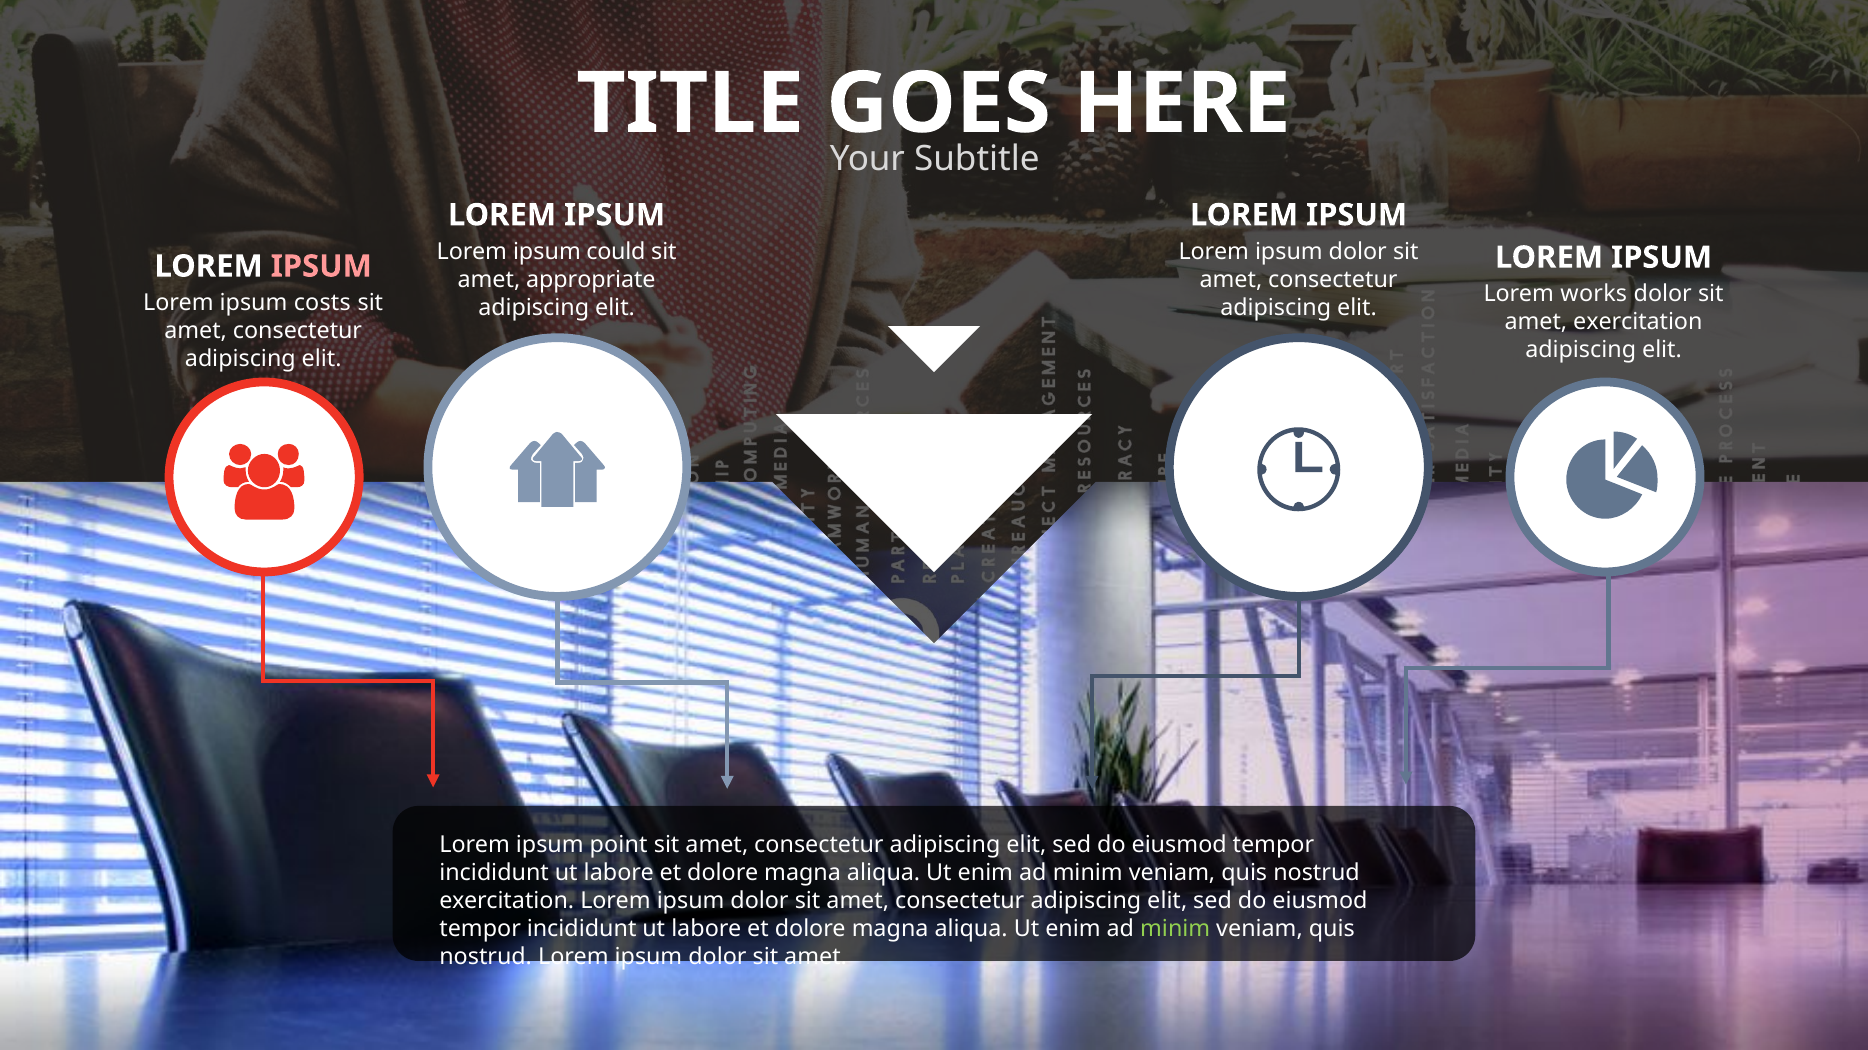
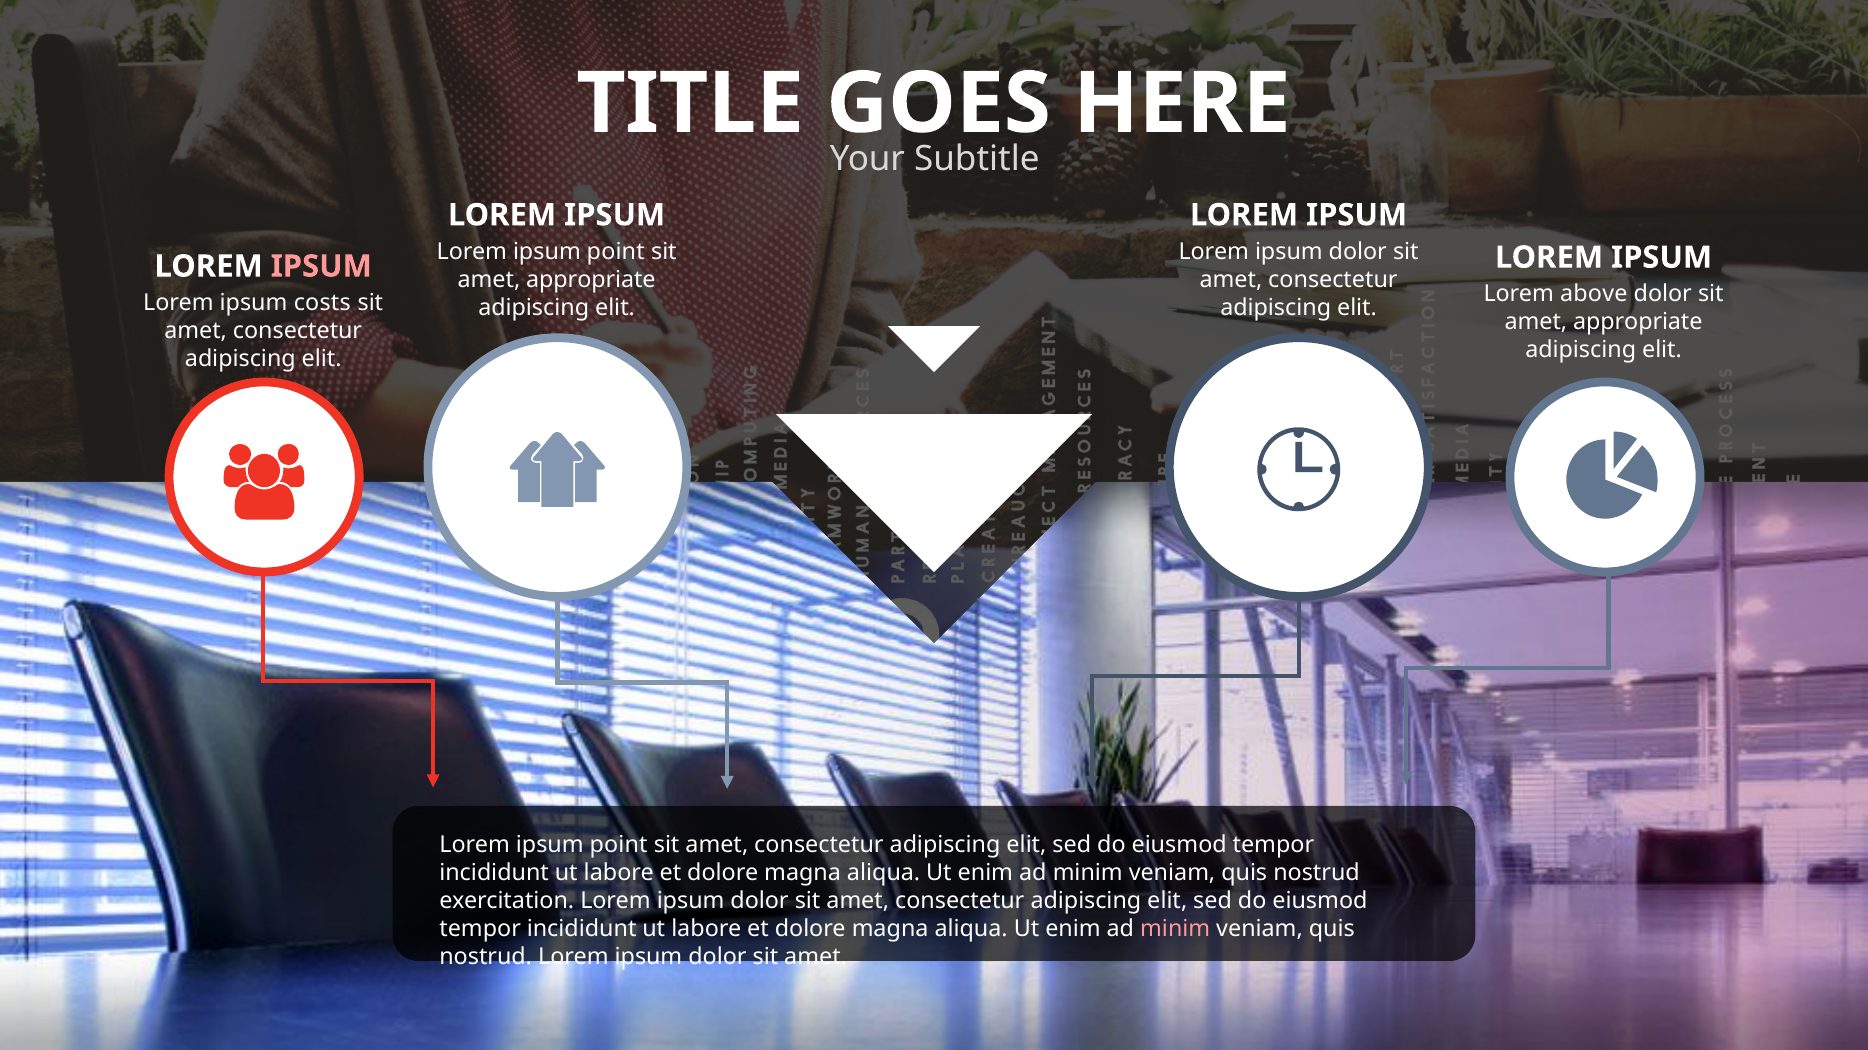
could: could -> point (616, 252)
works: works -> above (1594, 294)
exercitation: exercitation -> appropriate (1638, 322)
minim colour: light green -> pink (1175, 929)
